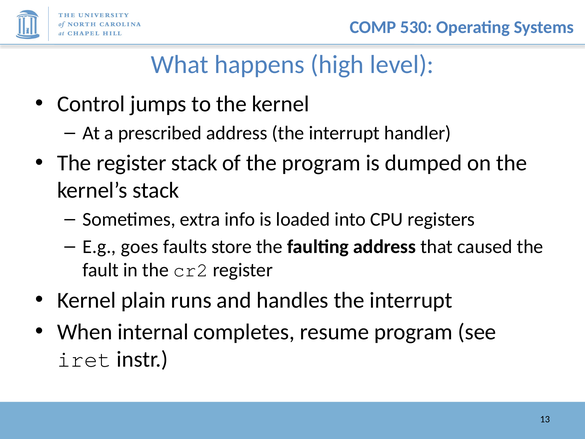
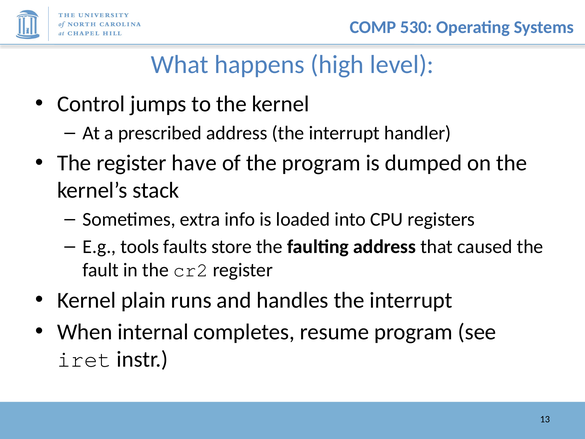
register stack: stack -> have (194, 163)
goes: goes -> tools (140, 247)
